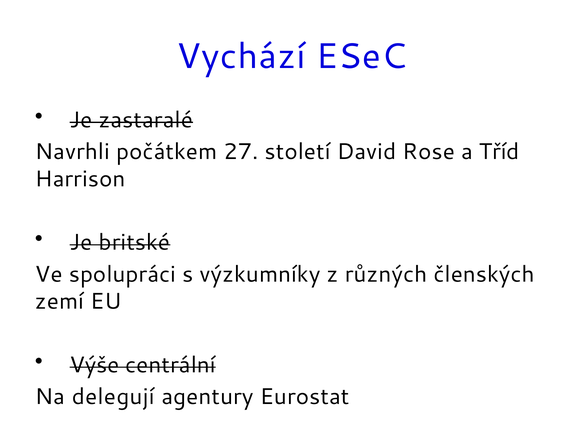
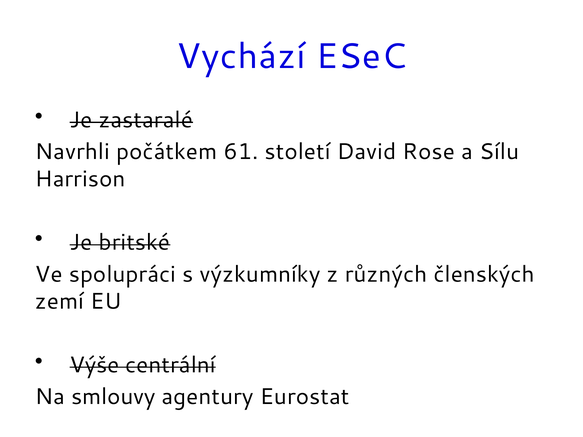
27: 27 -> 61 (241, 152)
Tříd: Tříd -> Sílu (499, 152)
delegují: delegují -> smlouvy (113, 397)
